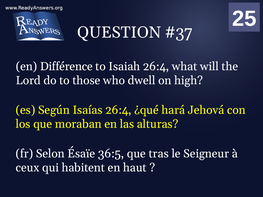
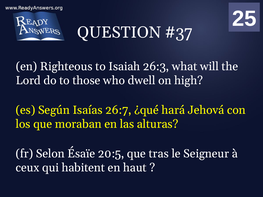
Différence: Différence -> Righteous (66, 67)
Isaiah 26:4: 26:4 -> 26:3 (156, 67)
Isaías 26:4: 26:4 -> 26:7 (118, 110)
36:5: 36:5 -> 20:5 (111, 154)
